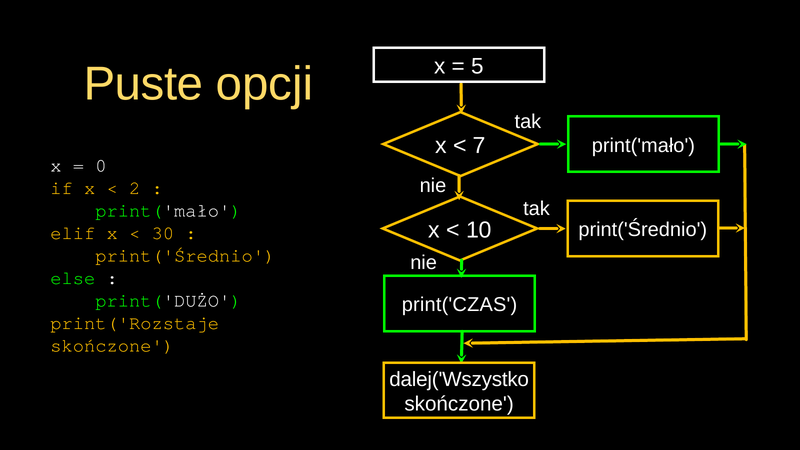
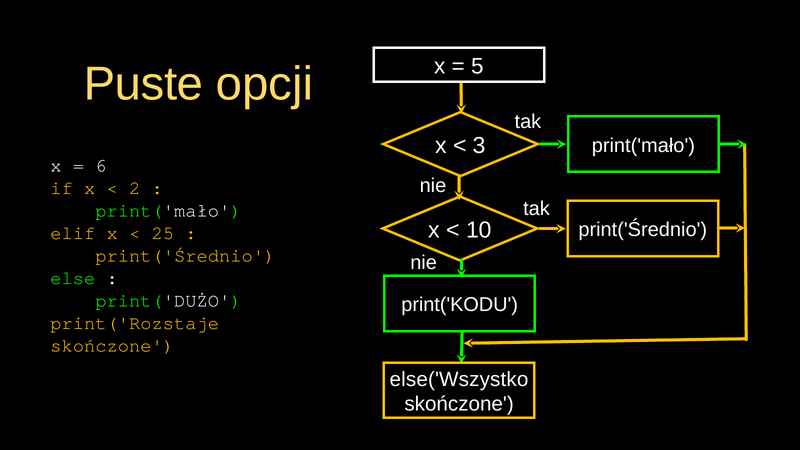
7: 7 -> 3 (479, 146)
0: 0 -> 6 (101, 165)
30: 30 -> 25 (163, 233)
print('CZAS: print('CZAS -> print('KODU (460, 305)
dalej('Wszystko: dalej('Wszystko -> else('Wszystko (459, 379)
